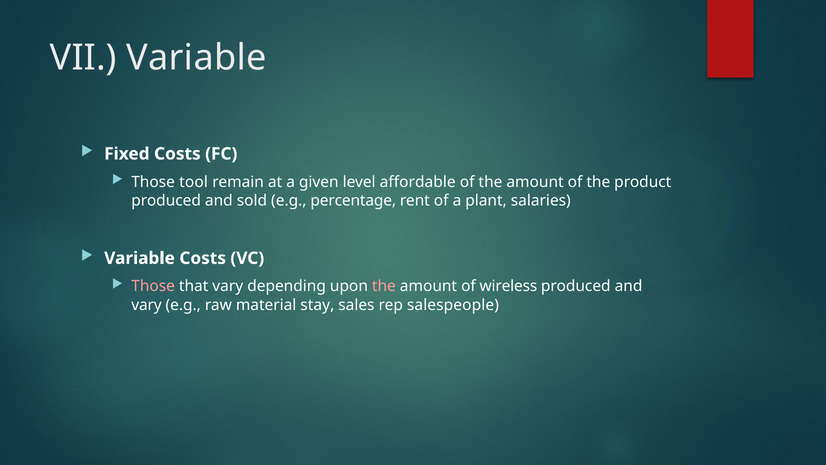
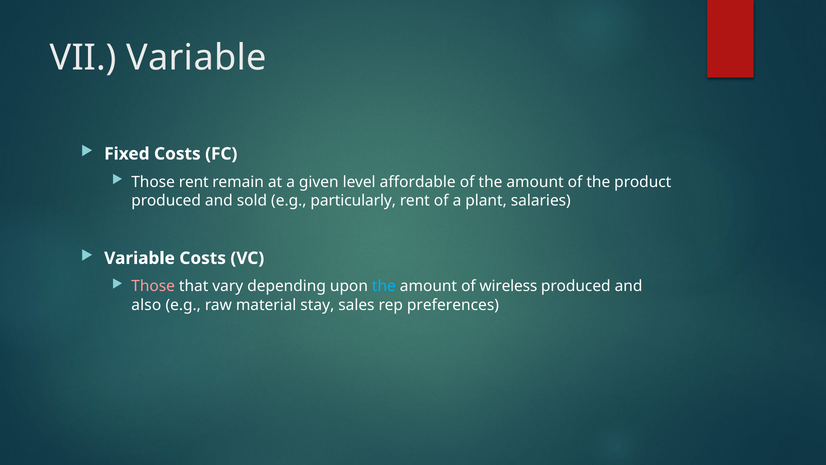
Those tool: tool -> rent (194, 182)
percentage: percentage -> particularly (353, 200)
the colour: pink -> light blue (384, 286)
vary: vary -> also (146, 305)
salespeople: salespeople -> preferences (453, 305)
